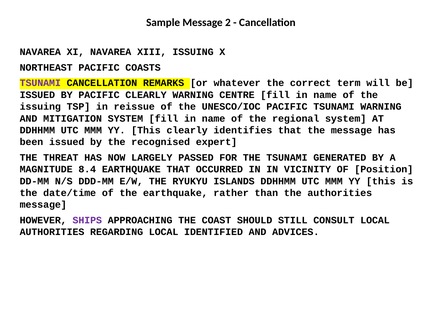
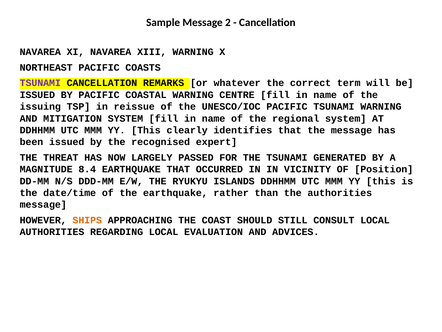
XIII ISSUING: ISSUING -> WARNING (193, 52)
PACIFIC CLEARLY: CLEARLY -> COASTAL (146, 95)
SHIPS colour: purple -> orange (87, 220)
IDENTIFIED: IDENTIFIED -> EVALUATION (214, 232)
